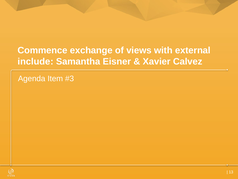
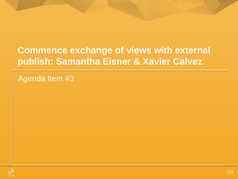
include: include -> publish (36, 61)
